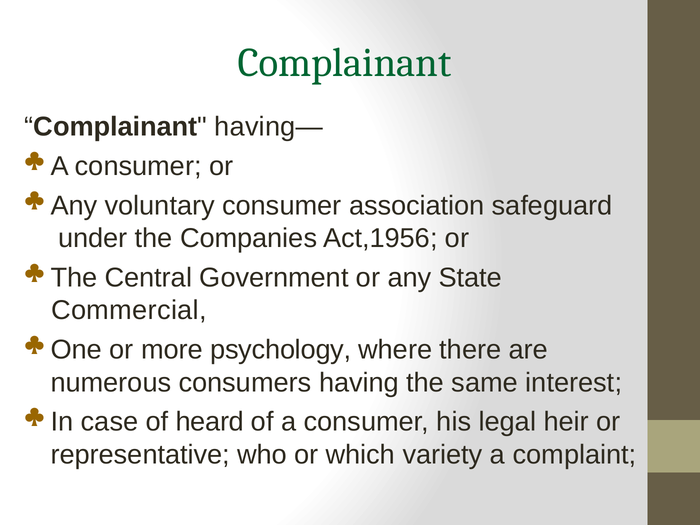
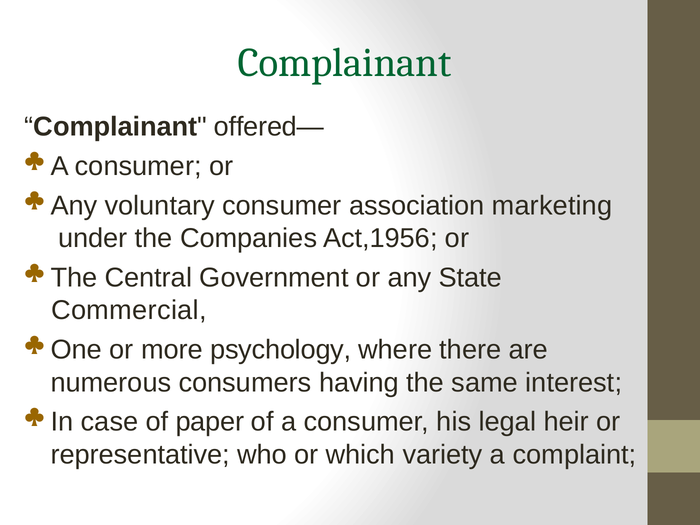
having—: having— -> offered— (269, 127)
safeguard: safeguard -> marketing (552, 206)
heard: heard -> paper (210, 422)
